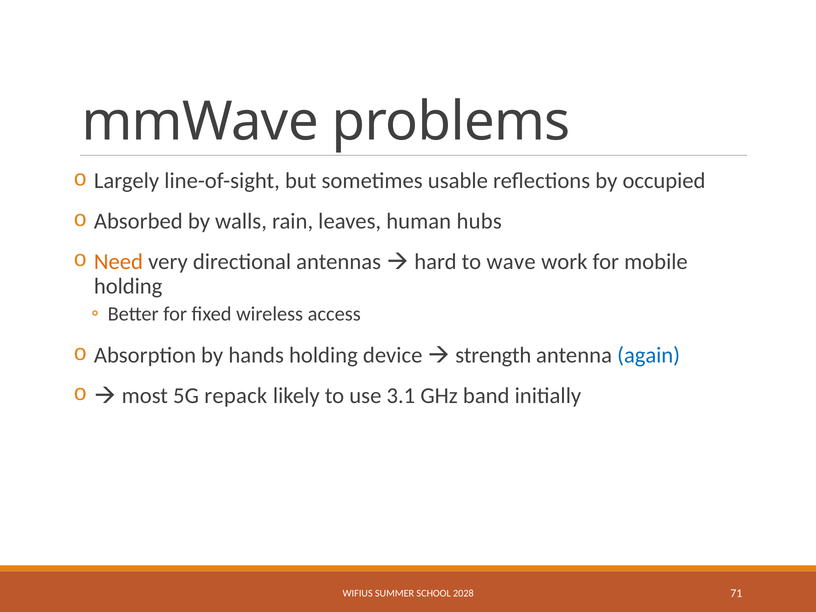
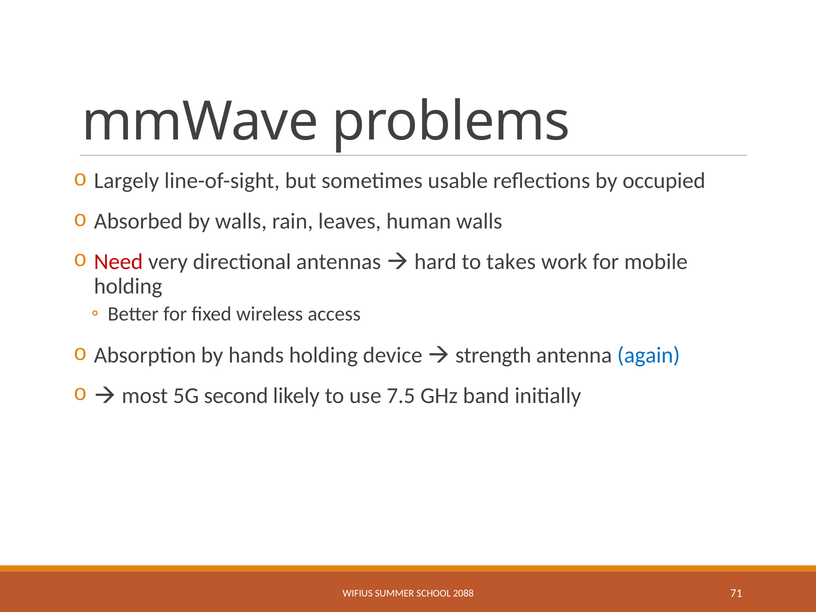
human hubs: hubs -> walls (479, 221)
Need colour: orange -> red (118, 262)
wave: wave -> takes (511, 262)
repack: repack -> second (236, 396)
3.1: 3.1 -> 7.5 (401, 396)
2028: 2028 -> 2088 (463, 593)
